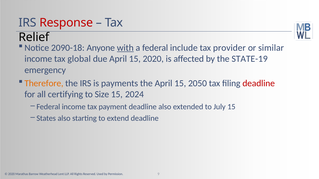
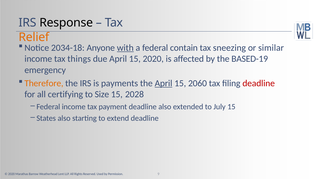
Response colour: red -> black (66, 23)
Relief colour: black -> orange (34, 37)
2090-18: 2090-18 -> 2034-18 (68, 48)
include: include -> contain (184, 48)
provider: provider -> sneezing (229, 48)
global: global -> things (79, 59)
STATE-19: STATE-19 -> BASED-19 (250, 59)
April underline: none -> present (164, 83)
2050: 2050 -> 2060 (198, 83)
2024: 2024 -> 2028 (134, 95)
